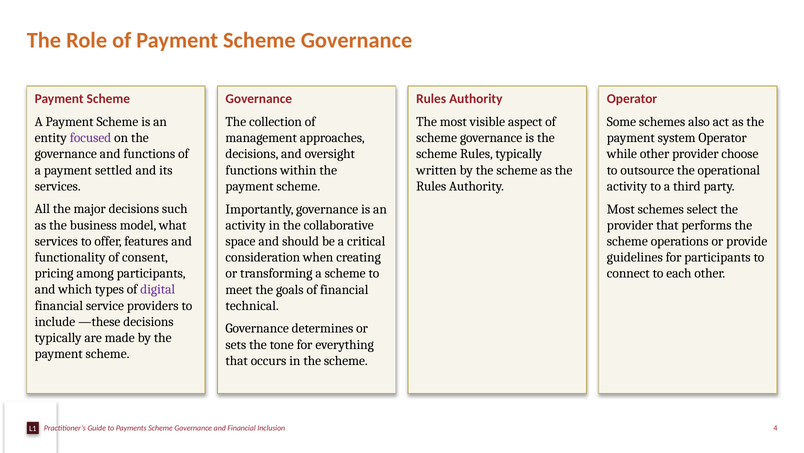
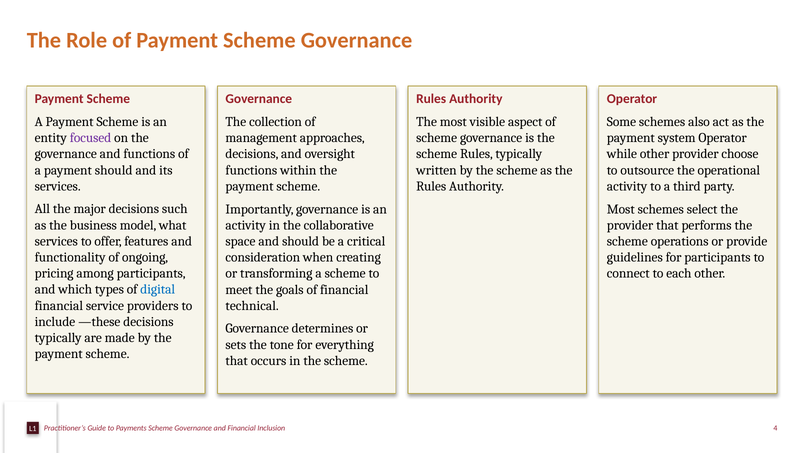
payment settled: settled -> should (114, 170)
consent: consent -> ongoing (145, 257)
digital colour: purple -> blue (158, 289)
